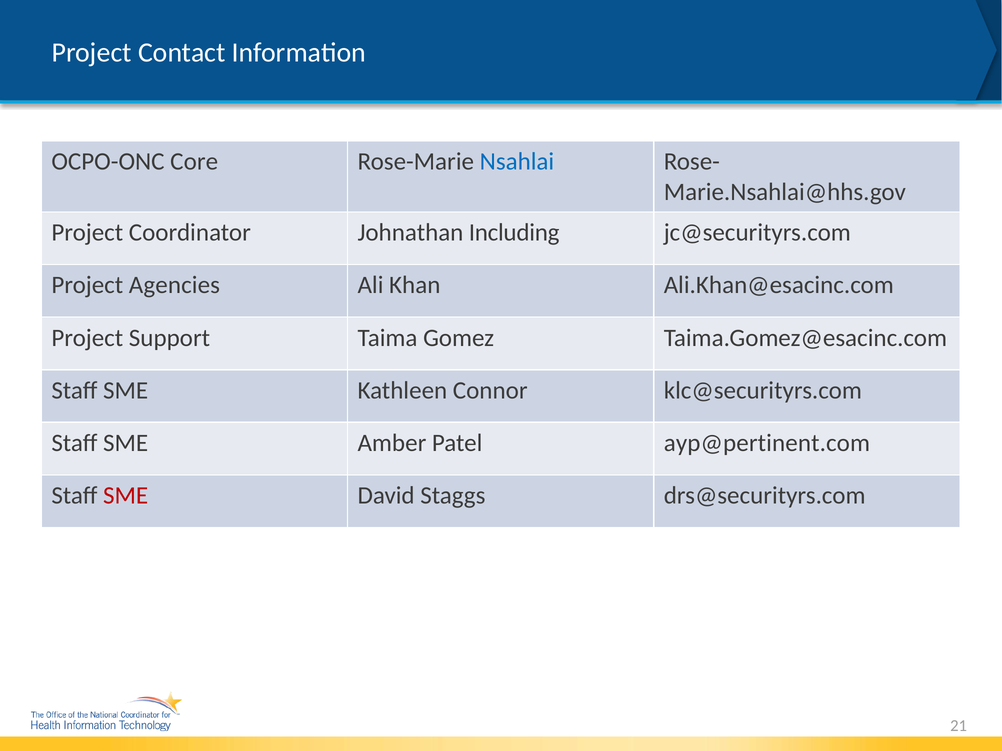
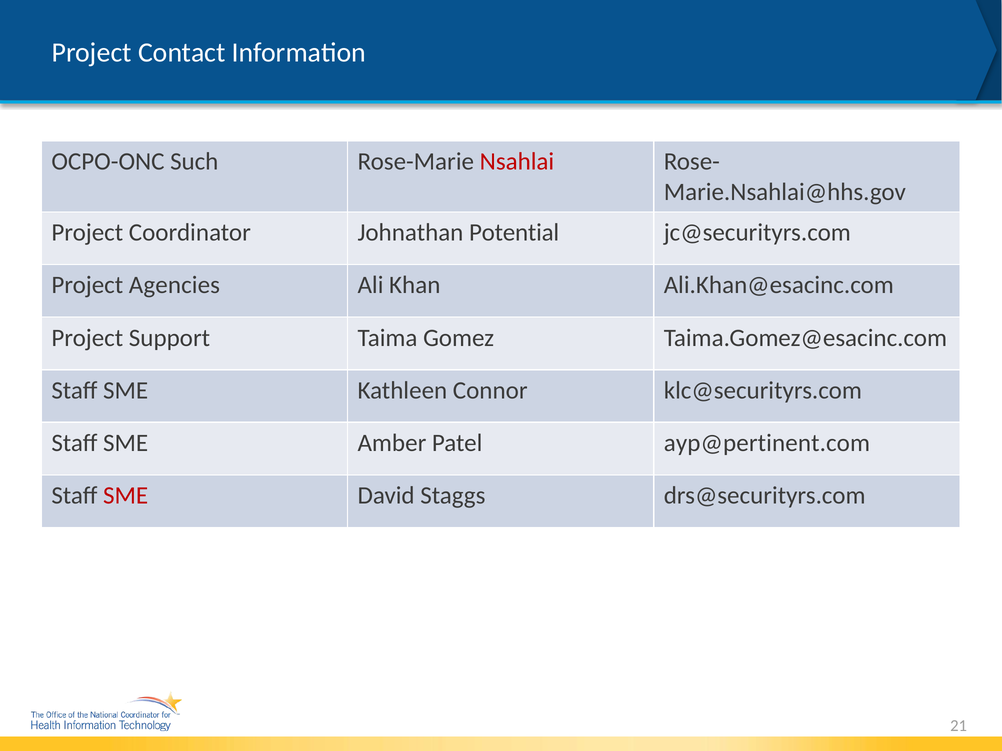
Core: Core -> Such (194, 162)
Nsahlai colour: blue -> red (517, 162)
Including: Including -> Potential (514, 233)
